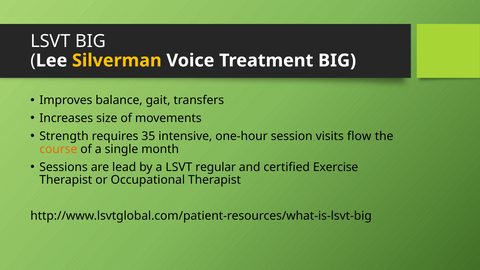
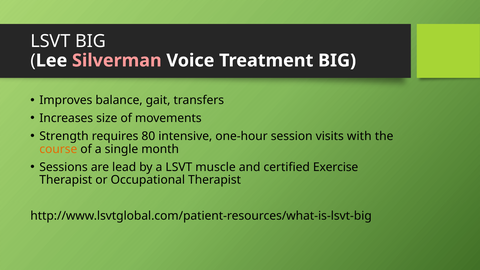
Silverman colour: yellow -> pink (117, 61)
35: 35 -> 80 (148, 136)
flow: flow -> with (359, 136)
regular: regular -> muscle (216, 167)
